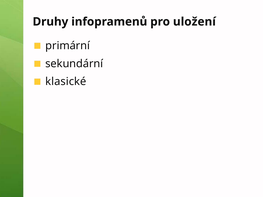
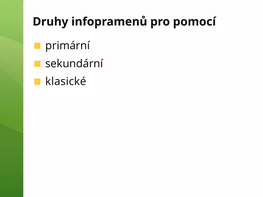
uložení: uložení -> pomocí (194, 22)
